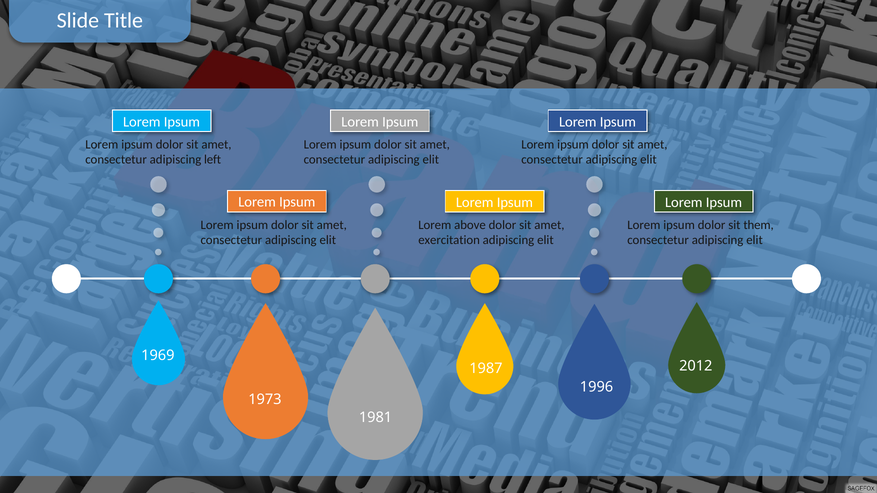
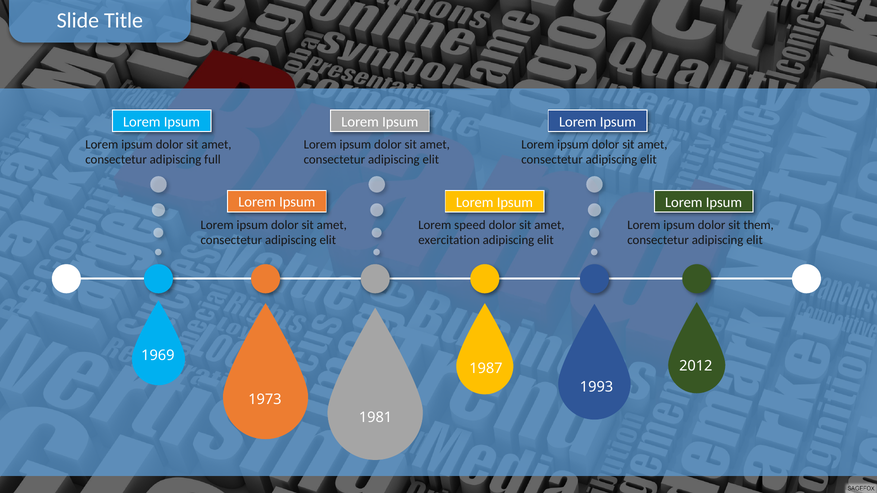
left: left -> full (213, 160)
above: above -> speed (470, 225)
1996: 1996 -> 1993 (597, 387)
